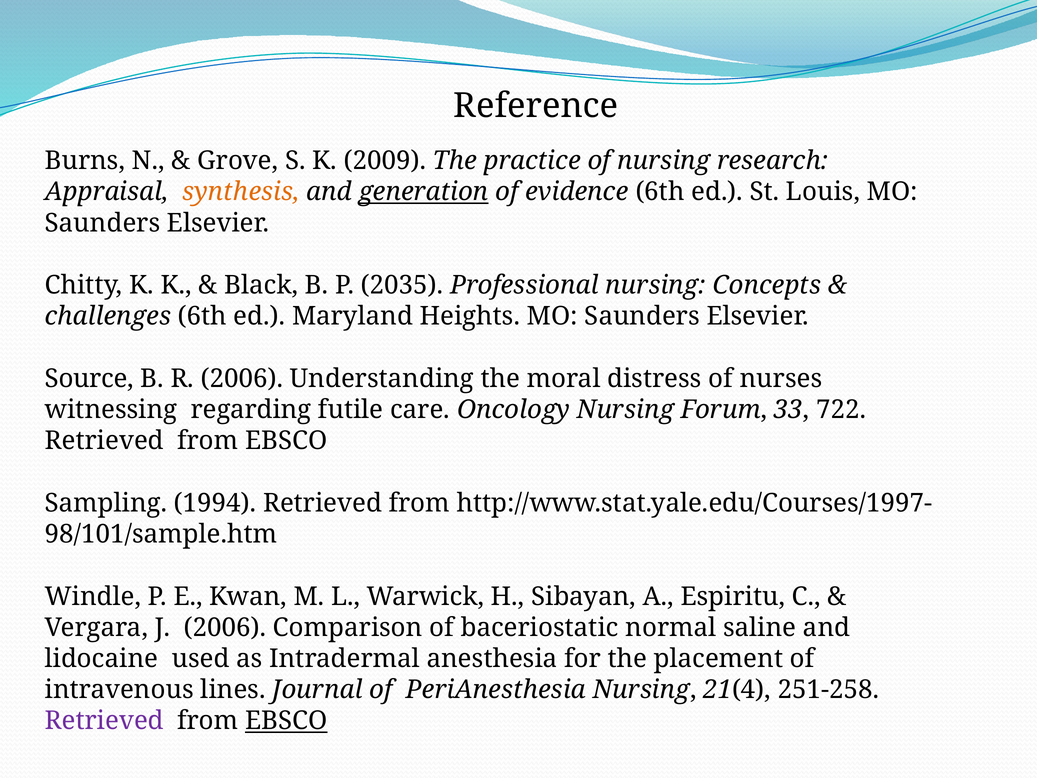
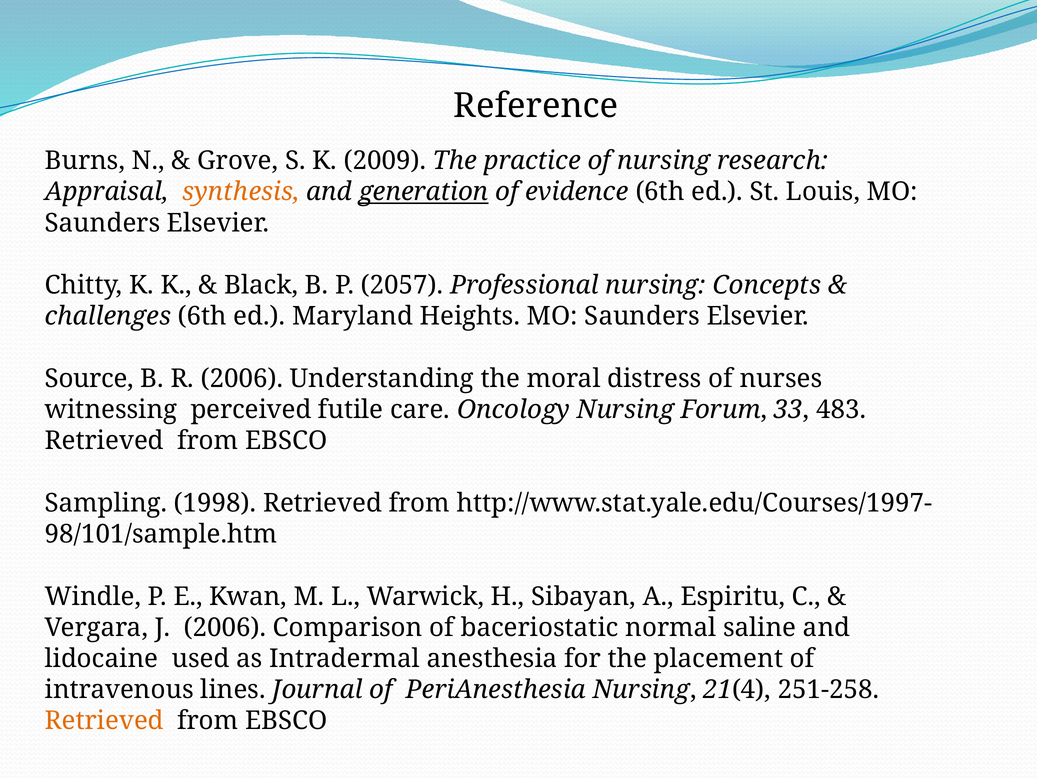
2035: 2035 -> 2057 (402, 285)
regarding: regarding -> perceived (251, 410)
722: 722 -> 483 (841, 410)
1994: 1994 -> 1998 (215, 503)
Retrieved colour: purple -> orange (104, 721)
EBSCO underline: present -> none (286, 721)
